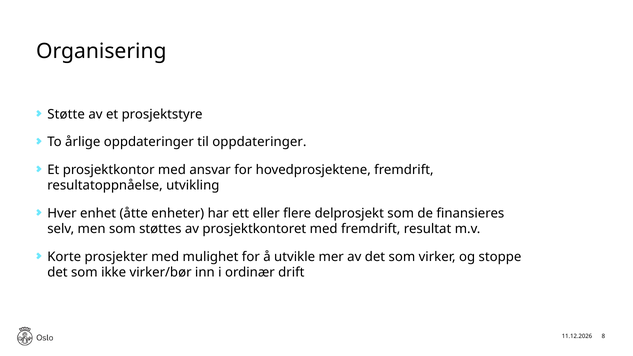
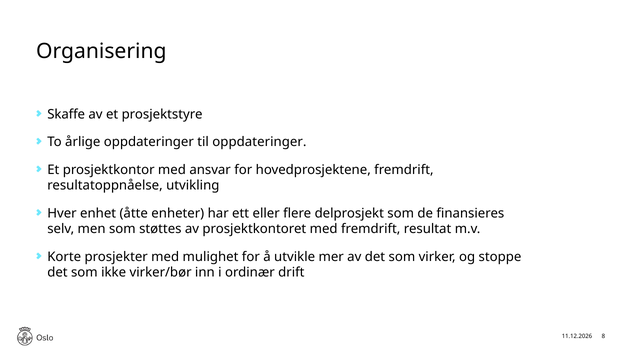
Støtte: Støtte -> Skaffe (66, 114)
